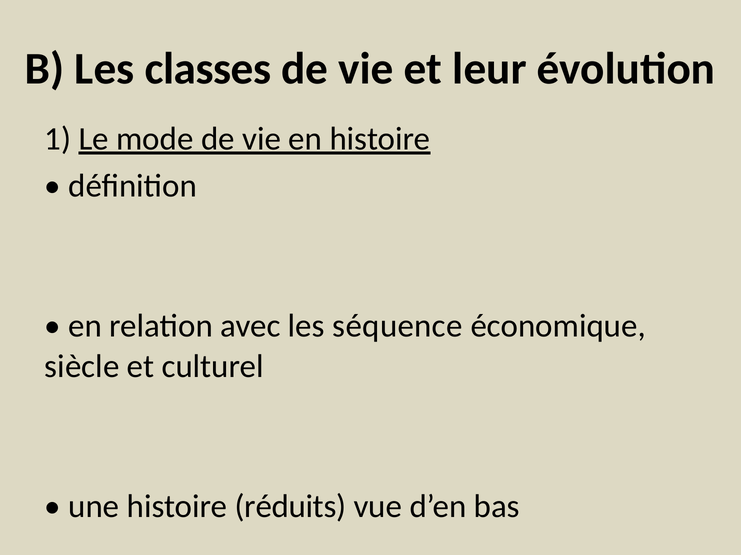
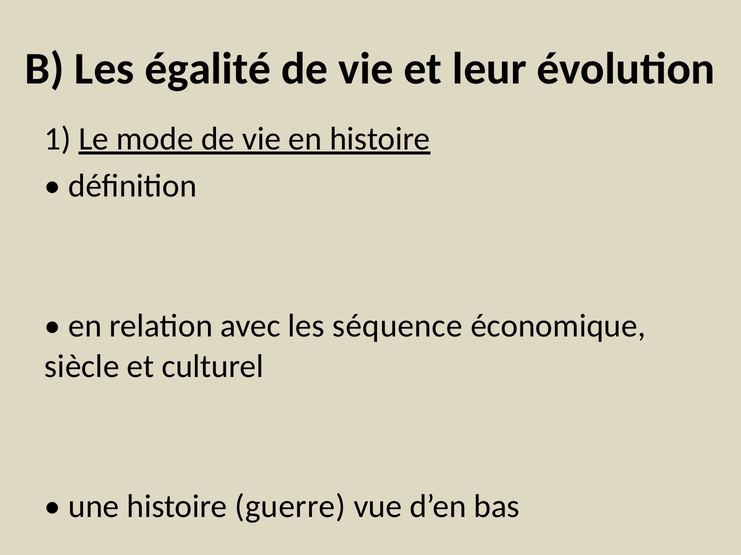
classes: classes -> égalité (208, 69)
réduits: réduits -> guerre (290, 507)
